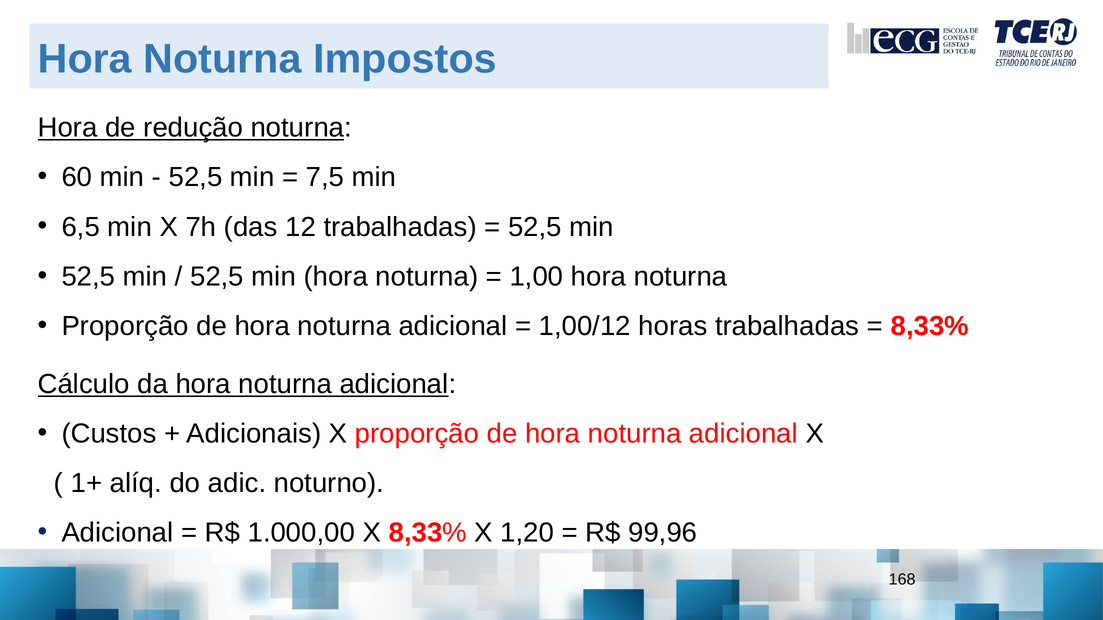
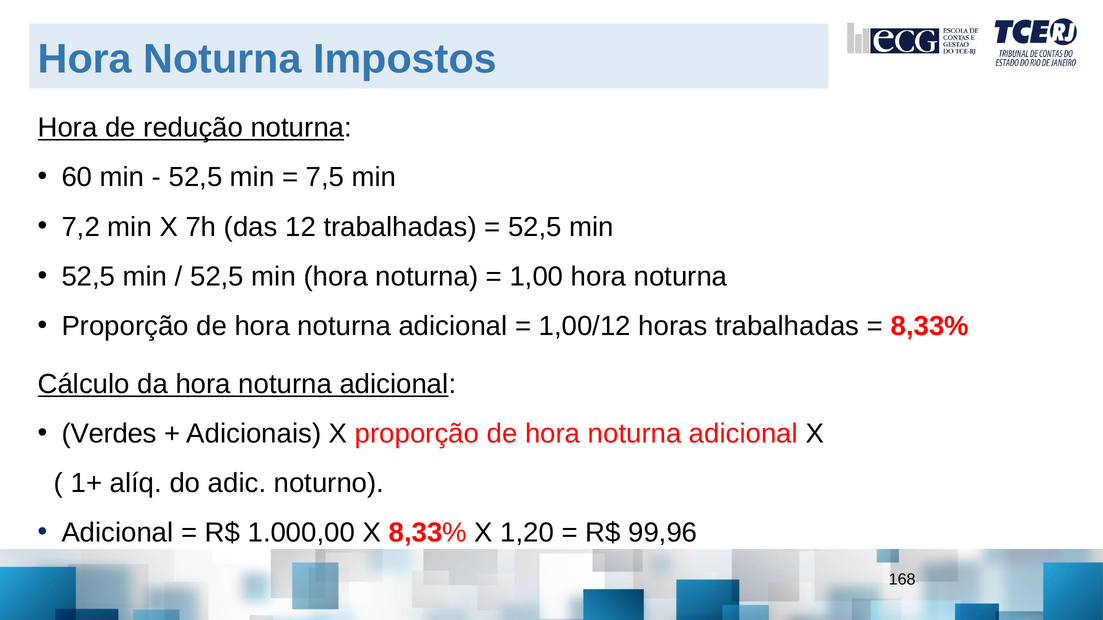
6,5: 6,5 -> 7,2 (81, 227)
Custos: Custos -> Verdes (109, 434)
